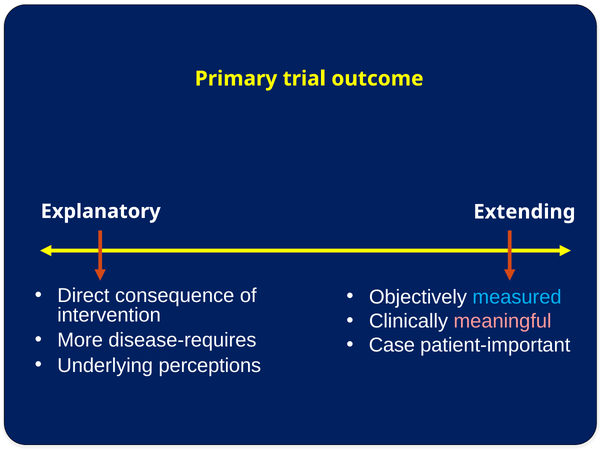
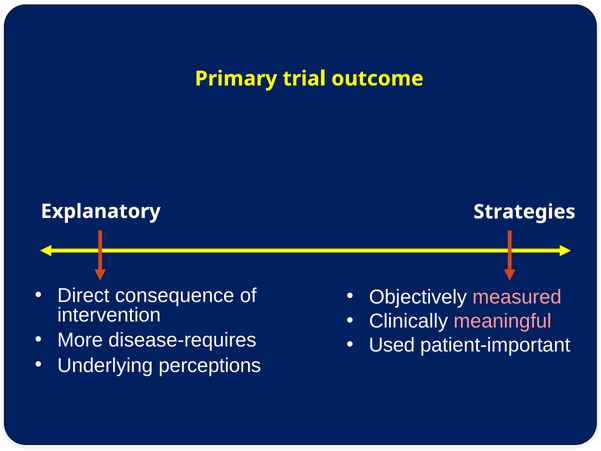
Extending: Extending -> Strategies (524, 212)
measured colour: light blue -> pink (517, 297)
Case: Case -> Used (392, 345)
